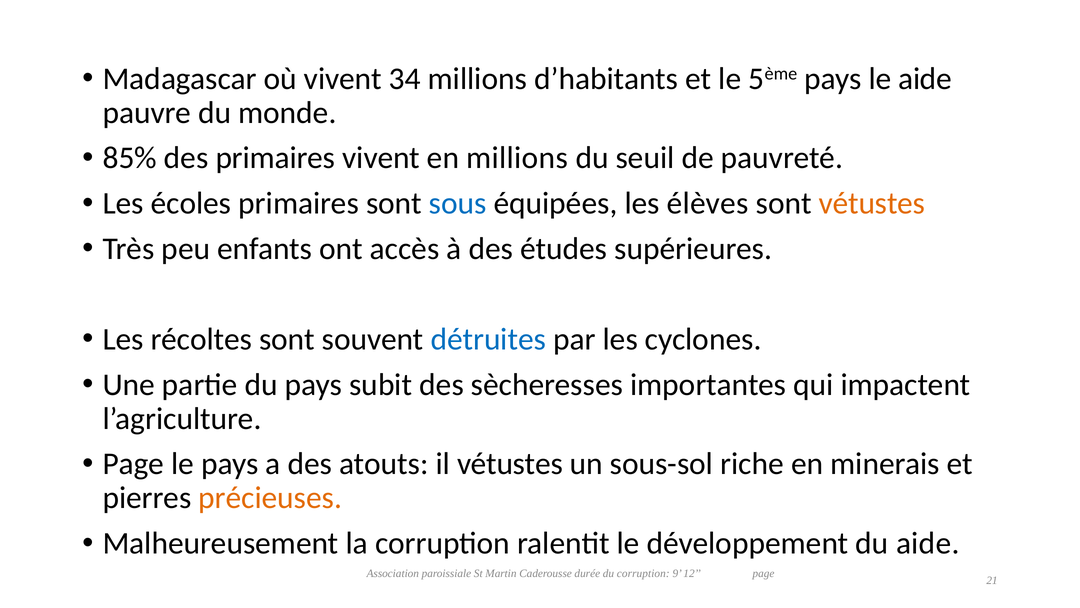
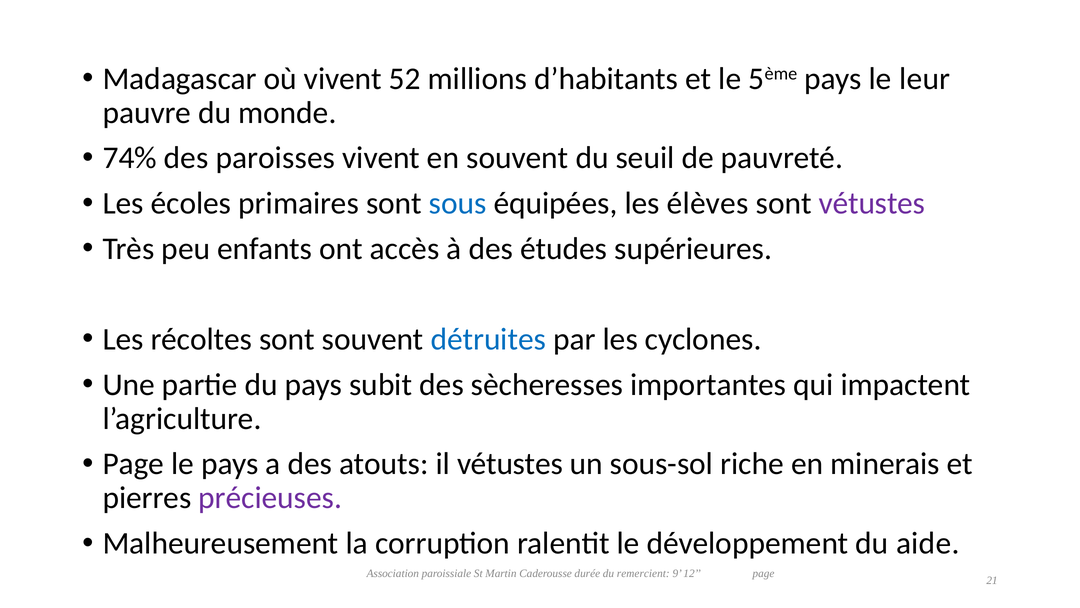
34: 34 -> 52 (405, 79)
le aide: aide -> leur (925, 79)
85%: 85% -> 74% (130, 158)
des primaires: primaires -> paroisses (275, 158)
en millions: millions -> souvent (517, 158)
vétustes colour: orange -> purple (872, 203)
précieuses colour: orange -> purple (270, 498)
du corruption: corruption -> remercient (643, 573)
